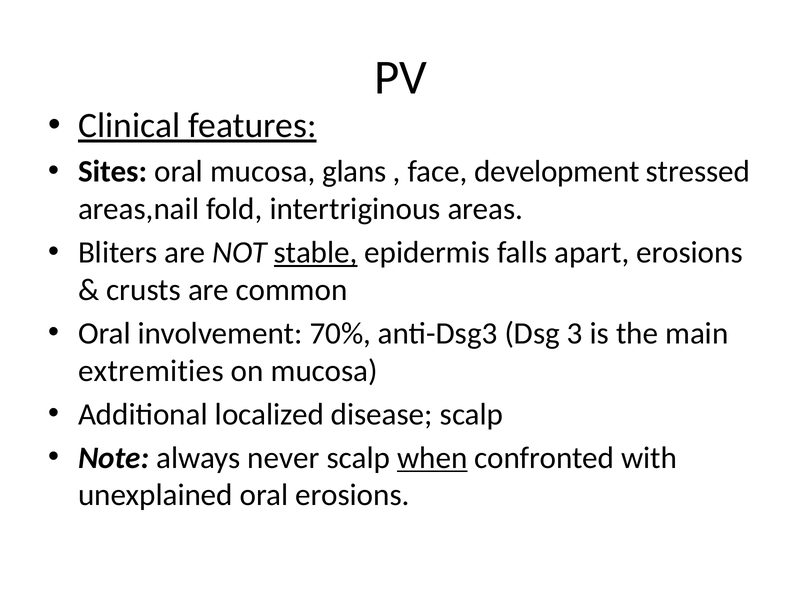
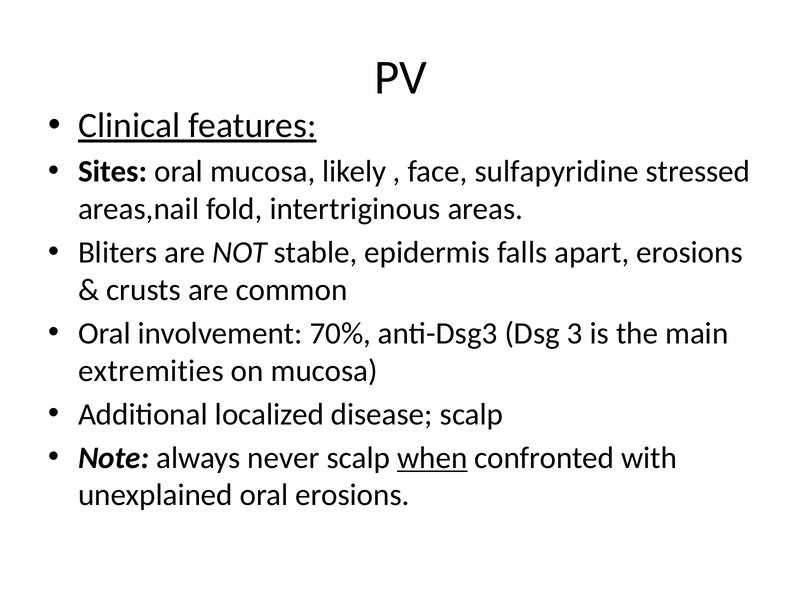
glans: glans -> likely (354, 172)
development: development -> sulfapyridine (557, 172)
stable underline: present -> none (316, 252)
